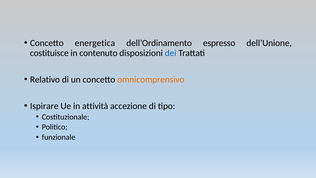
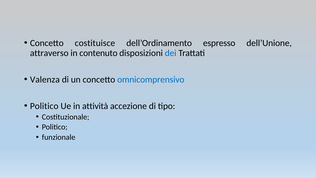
energetica: energetica -> costituisce (95, 43)
costituisce: costituisce -> attraverso (49, 53)
Relativo: Relativo -> Valenza (45, 79)
omnicomprensivo colour: orange -> blue (151, 79)
Ispirare: Ispirare -> Politico (44, 106)
